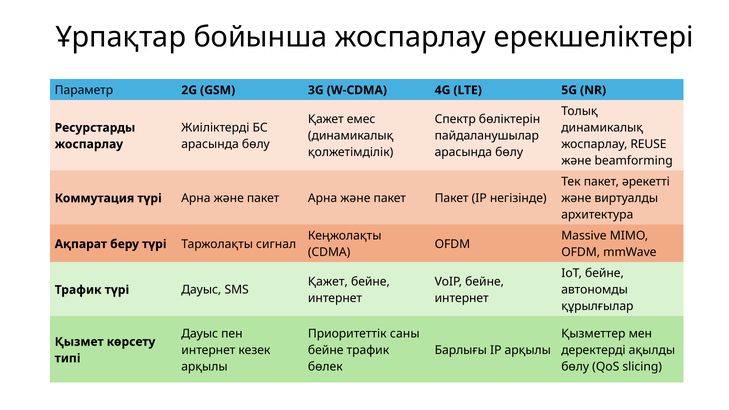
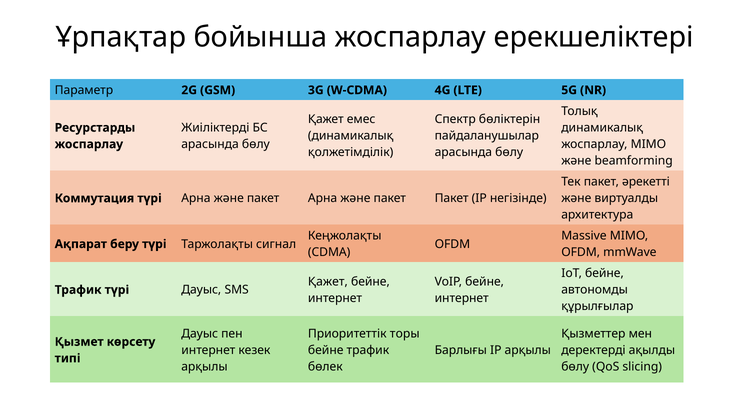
жоспарлау REUSE: REUSE -> MIMO (648, 144)
саны: саны -> торы (405, 334)
